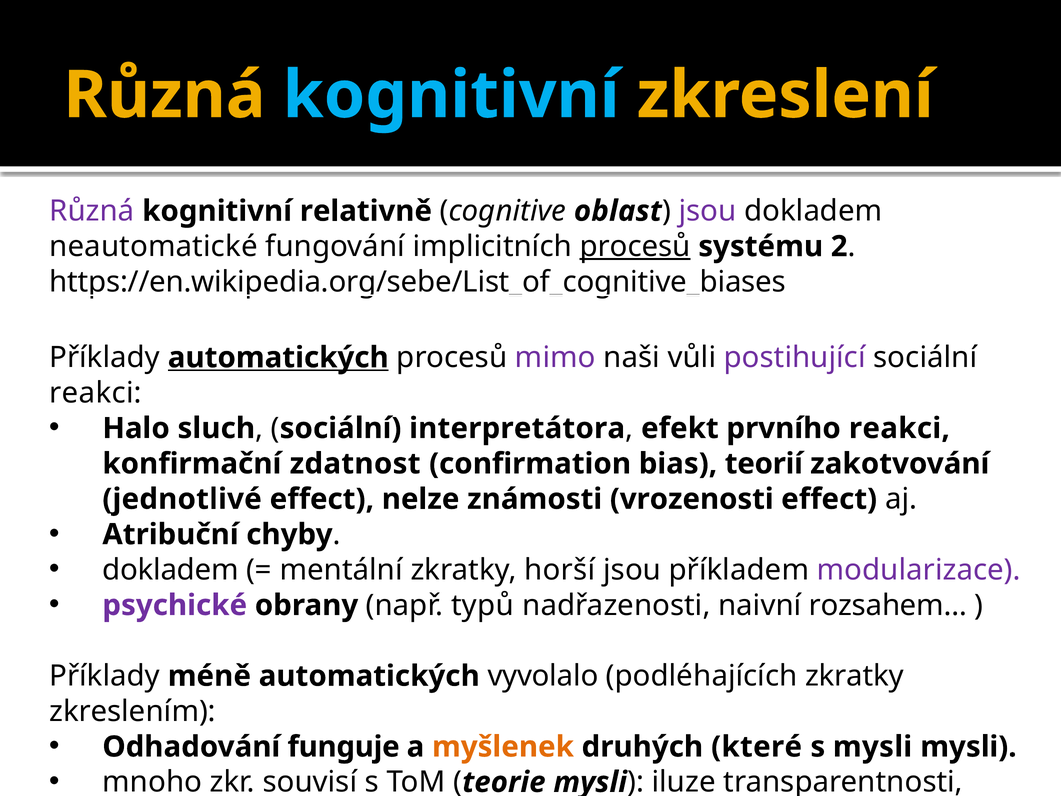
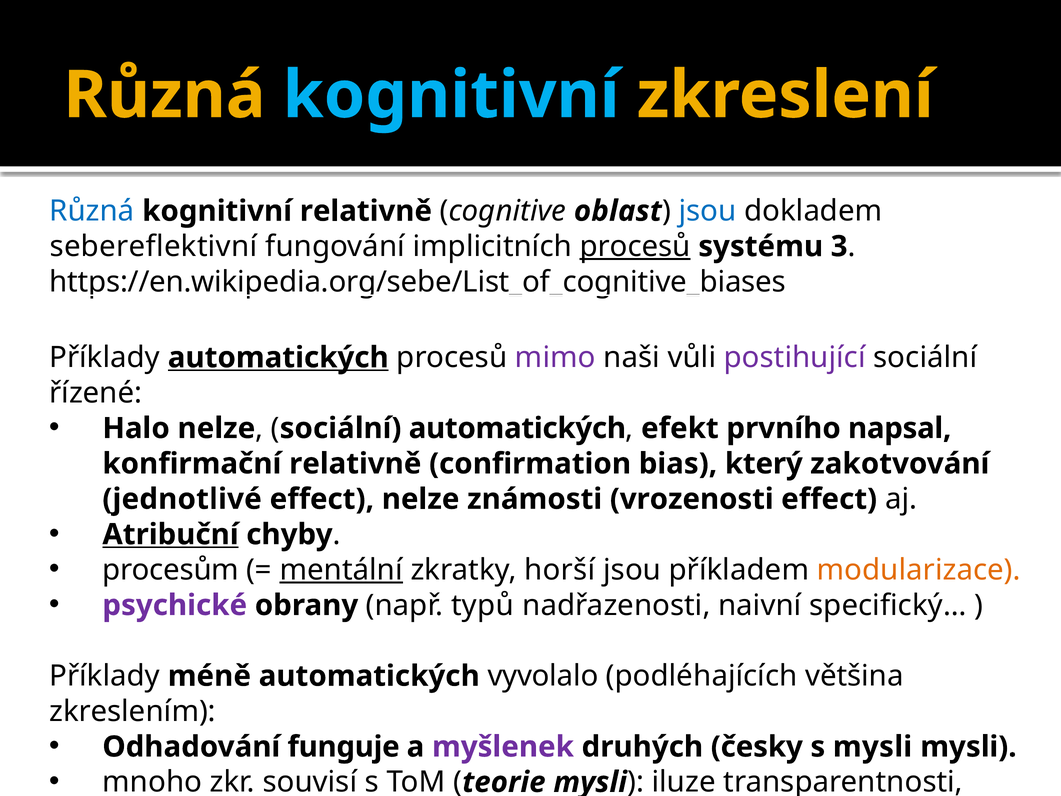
Různá colour: purple -> blue (92, 211)
jsou colour: purple -> blue (707, 211)
neautomatické: neautomatické -> sebereflektivní (153, 246)
2: 2 -> 3 (839, 246)
reakci: reakci -> řízené (96, 393)
Halo sluch: sluch -> nelze (216, 428)
sociální interpretátora: interpretátora -> automatických (517, 428)
prvního reakci: reakci -> napsal (900, 428)
konfirmační zdatnost: zdatnost -> relativně (355, 464)
teorií: teorií -> který (764, 464)
Atribuční underline: none -> present (171, 534)
dokladem: dokladem -> procesům (171, 570)
mentální underline: none -> present (341, 570)
modularizace colour: purple -> orange (919, 570)
rozsahem…: rozsahem… -> specifický… (888, 605)
podléhajících zkratky: zkratky -> většina (854, 676)
myšlenek colour: orange -> purple (503, 747)
které: které -> česky (757, 747)
